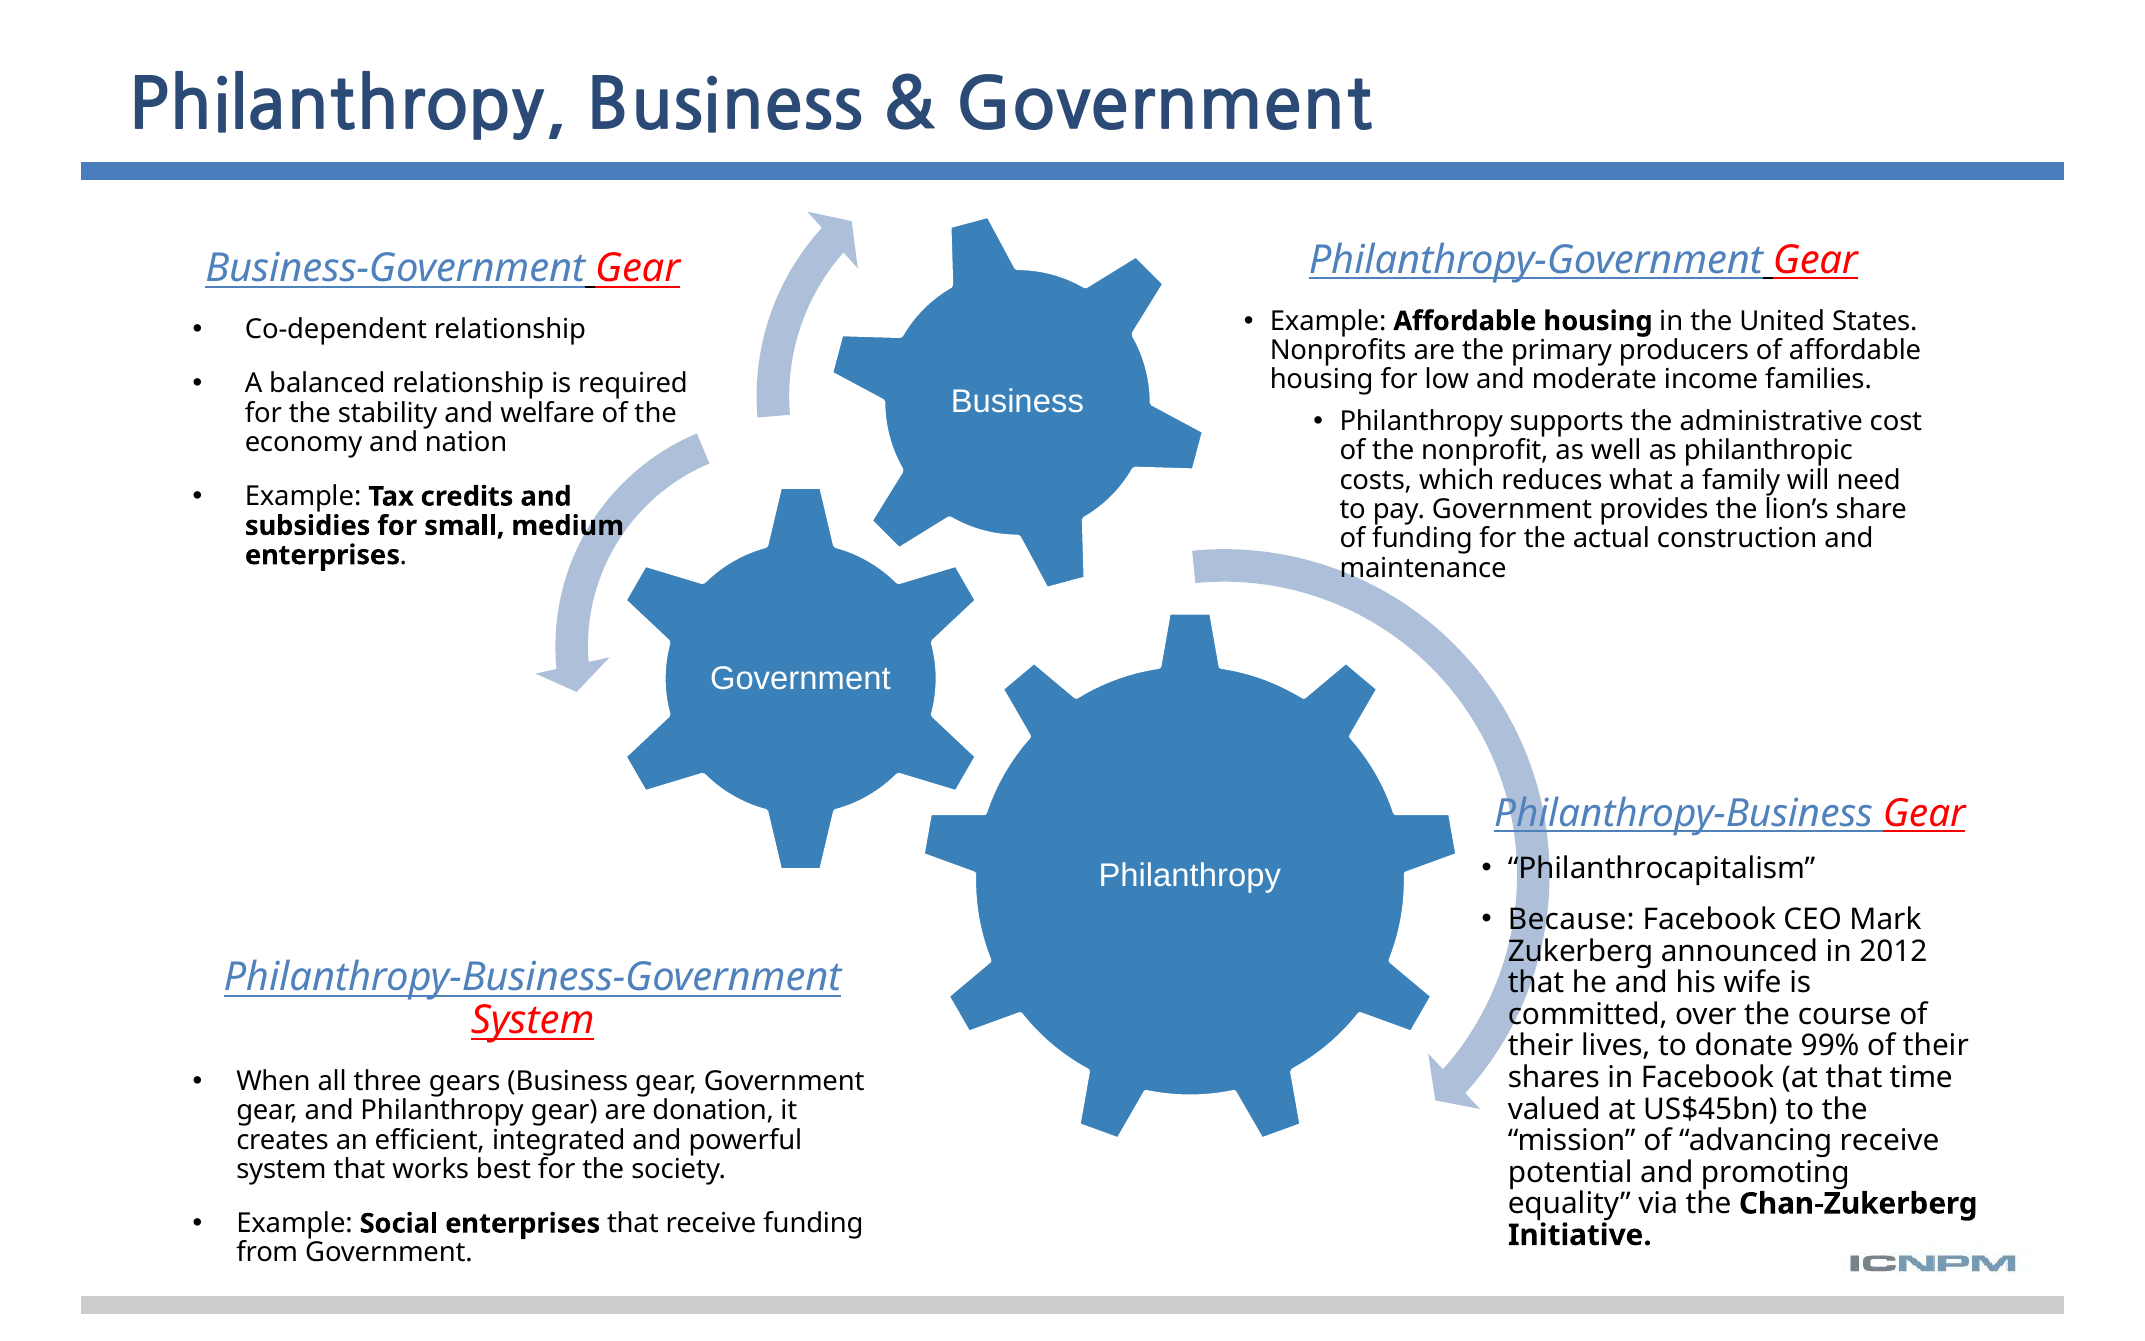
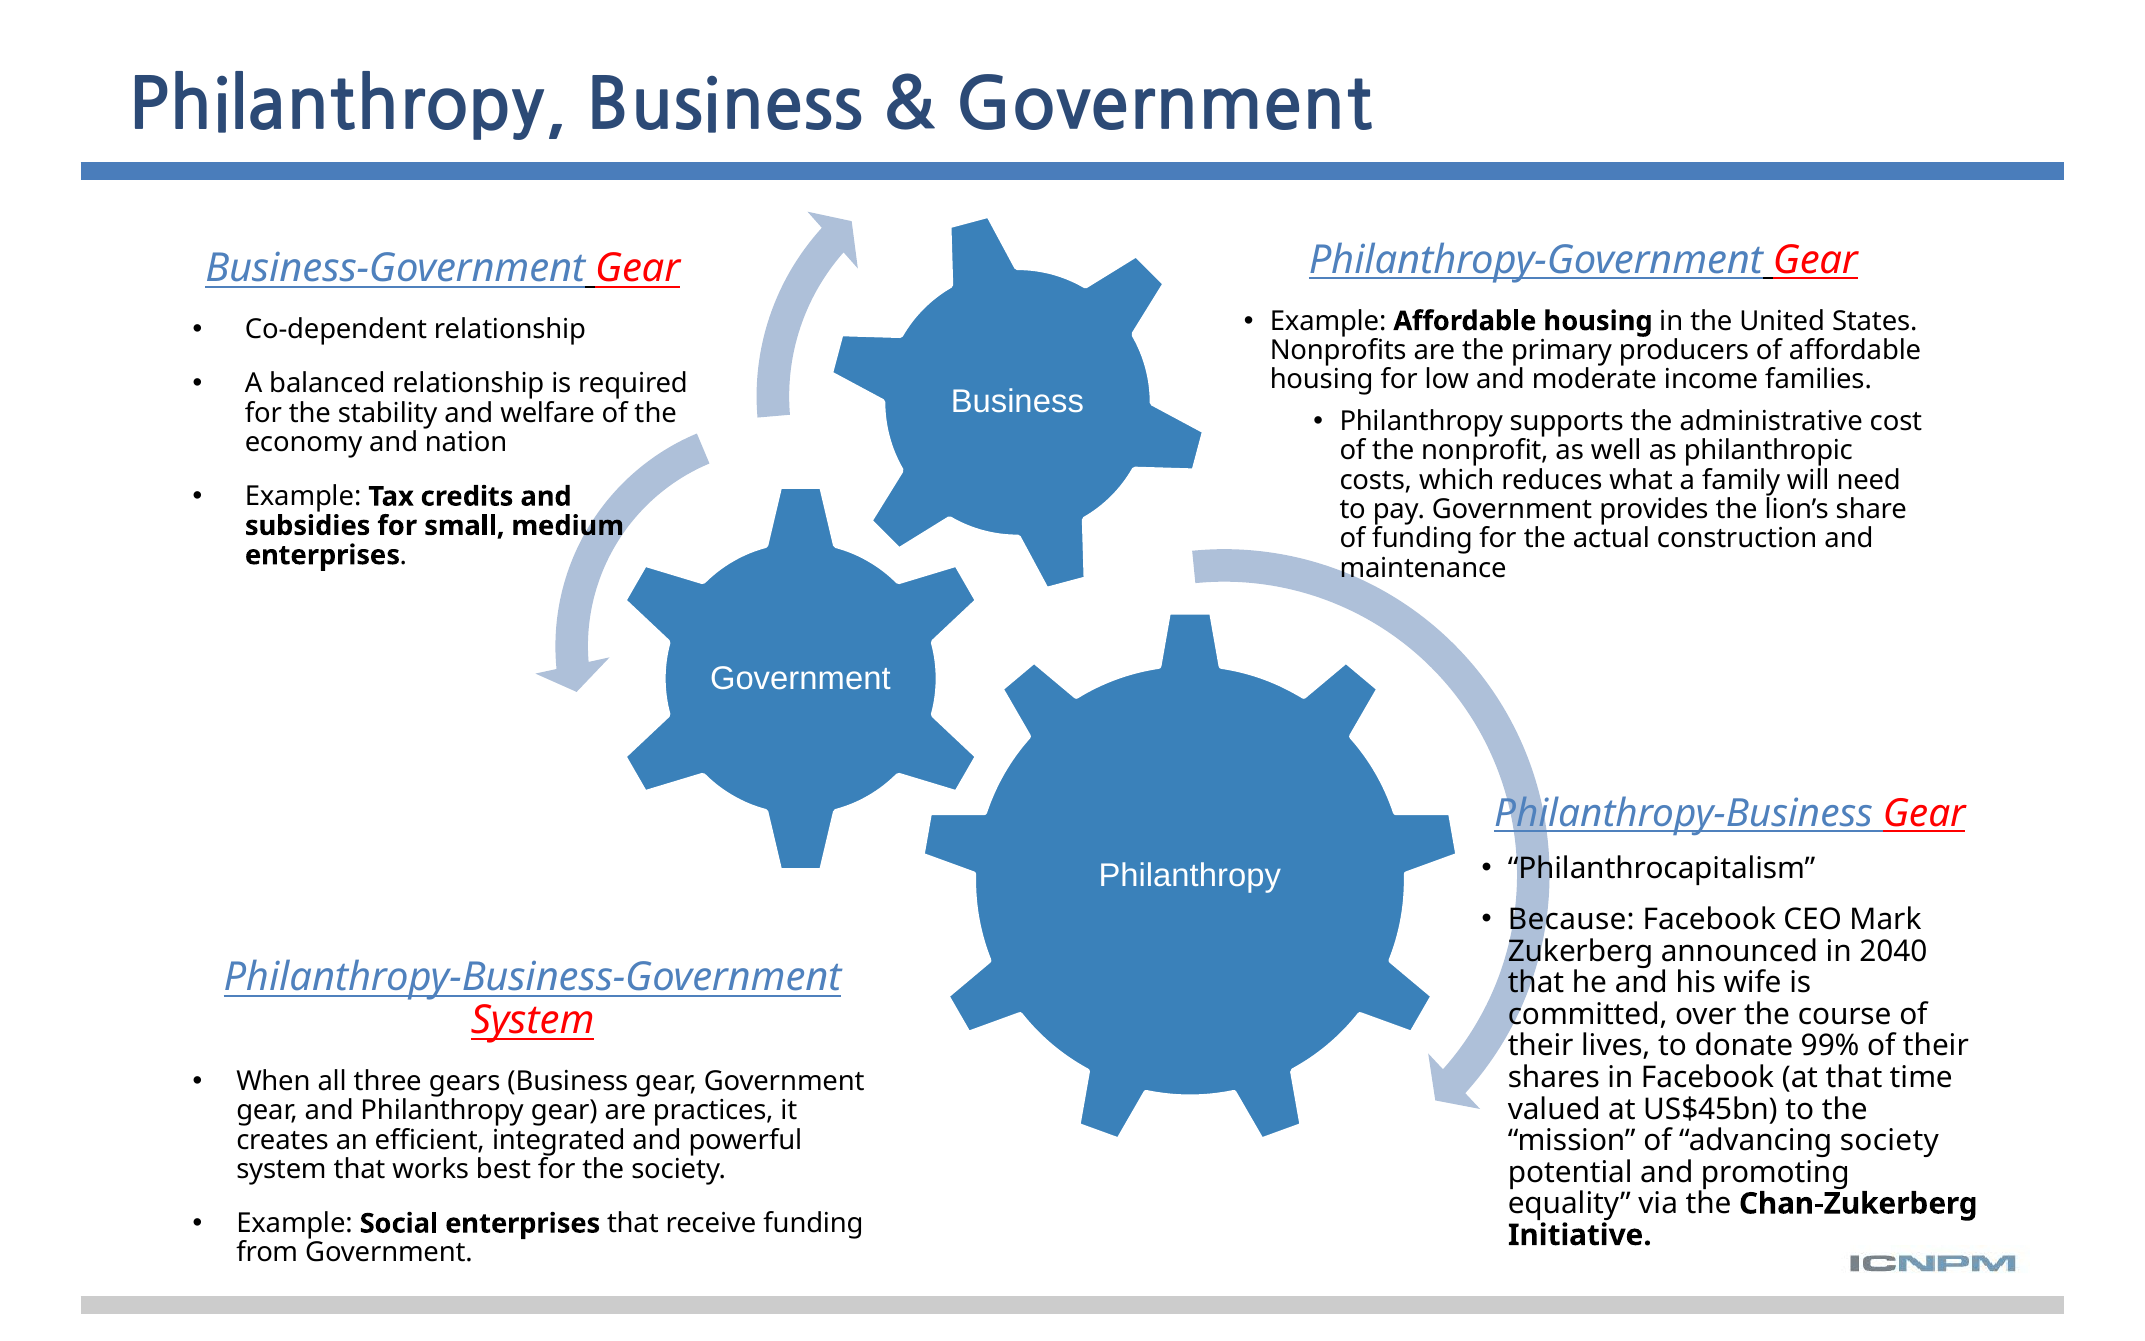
2012: 2012 -> 2040 (1893, 951)
donation: donation -> practices (713, 1110)
advancing receive: receive -> society (1889, 1140)
